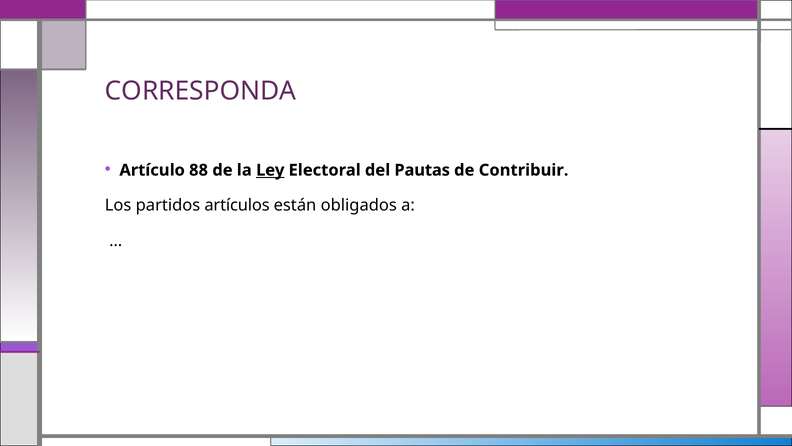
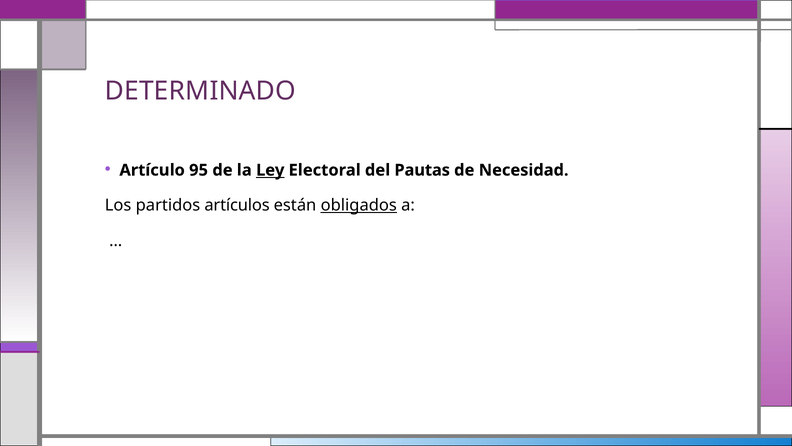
CORRESPONDA: CORRESPONDA -> DETERMINADO (200, 91)
88: 88 -> 95 (199, 170)
Contribuir: Contribuir -> Necesidad (524, 170)
obligados underline: none -> present (359, 205)
